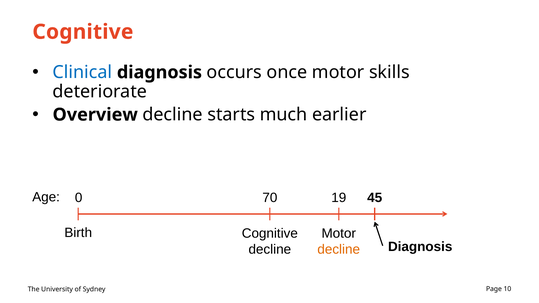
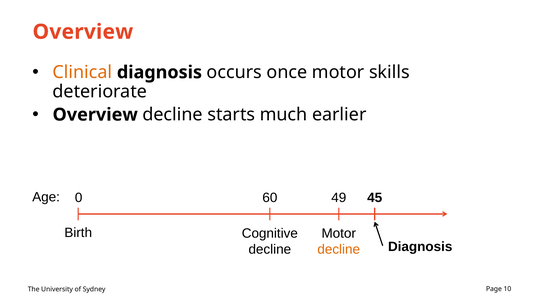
Cognitive: Cognitive -> Overview (83, 32)
Clinical colour: blue -> orange (82, 72)
70: 70 -> 60 (270, 198)
19: 19 -> 49 (339, 198)
